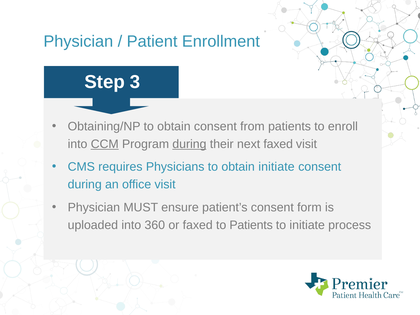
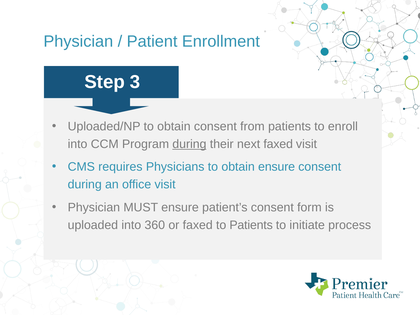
Obtaining/NP: Obtaining/NP -> Uploaded/NP (104, 126)
CCM underline: present -> none (105, 144)
obtain initiate: initiate -> ensure (277, 167)
